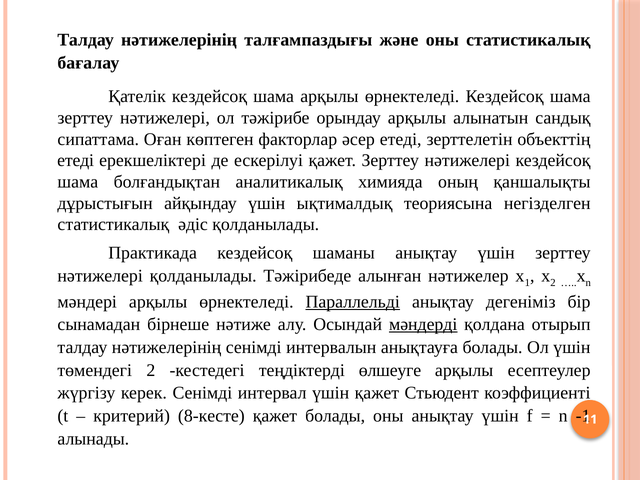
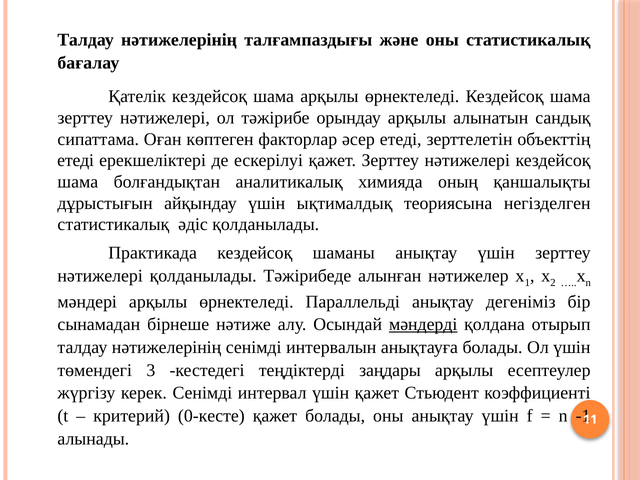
Параллельді underline: present -> none (353, 302)
төмендегі 2: 2 -> 3 (151, 370)
өлшеуге: өлшеуге -> заңдары (390, 370)
8-кесте: 8-кесте -> 0-кесте (211, 416)
